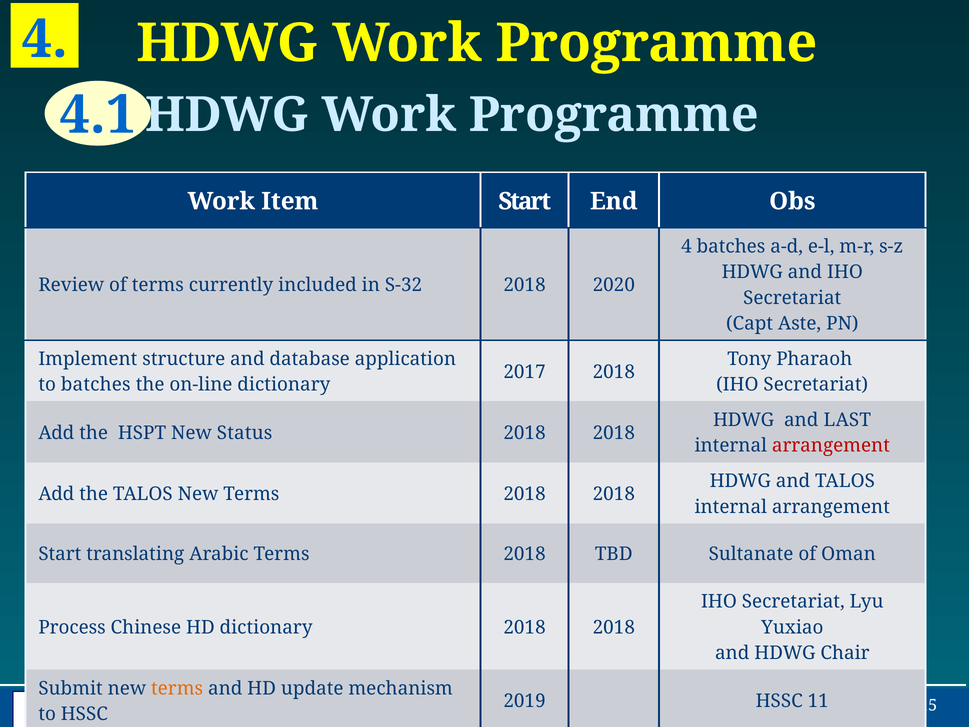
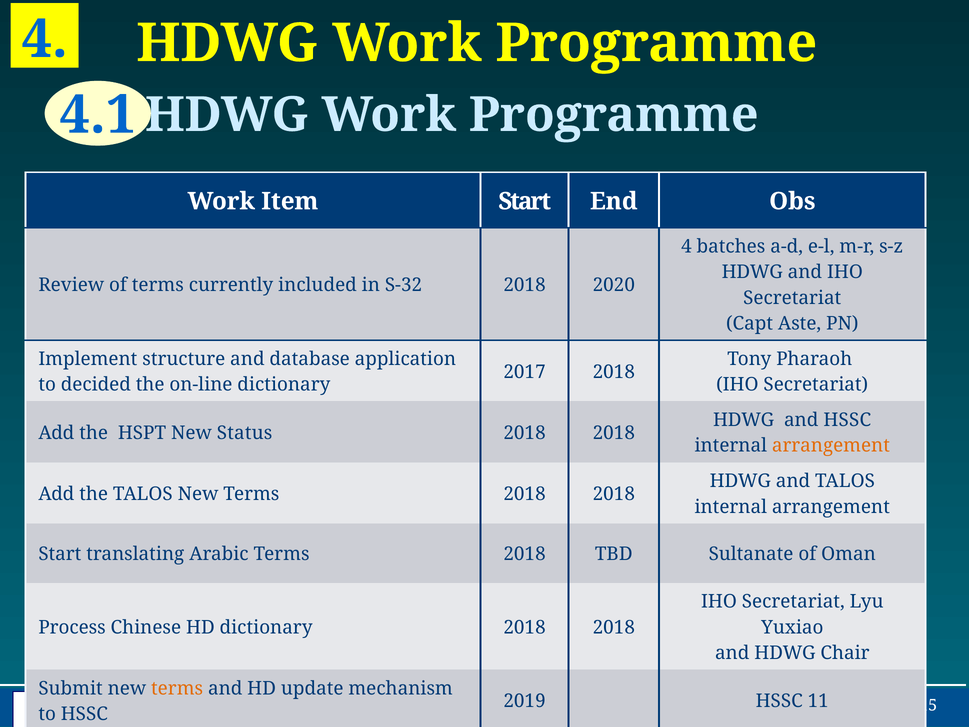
to batches: batches -> decided (96, 385)
and LAST: LAST -> HSSC (847, 420)
arrangement colour: red -> orange (831, 446)
